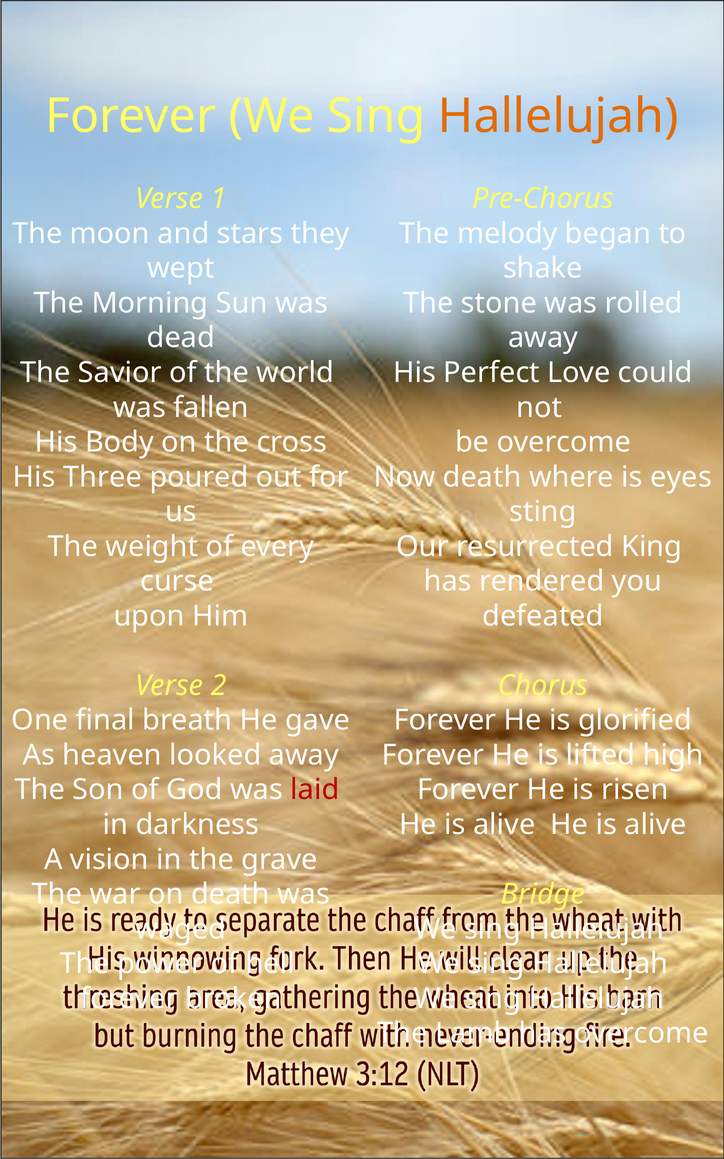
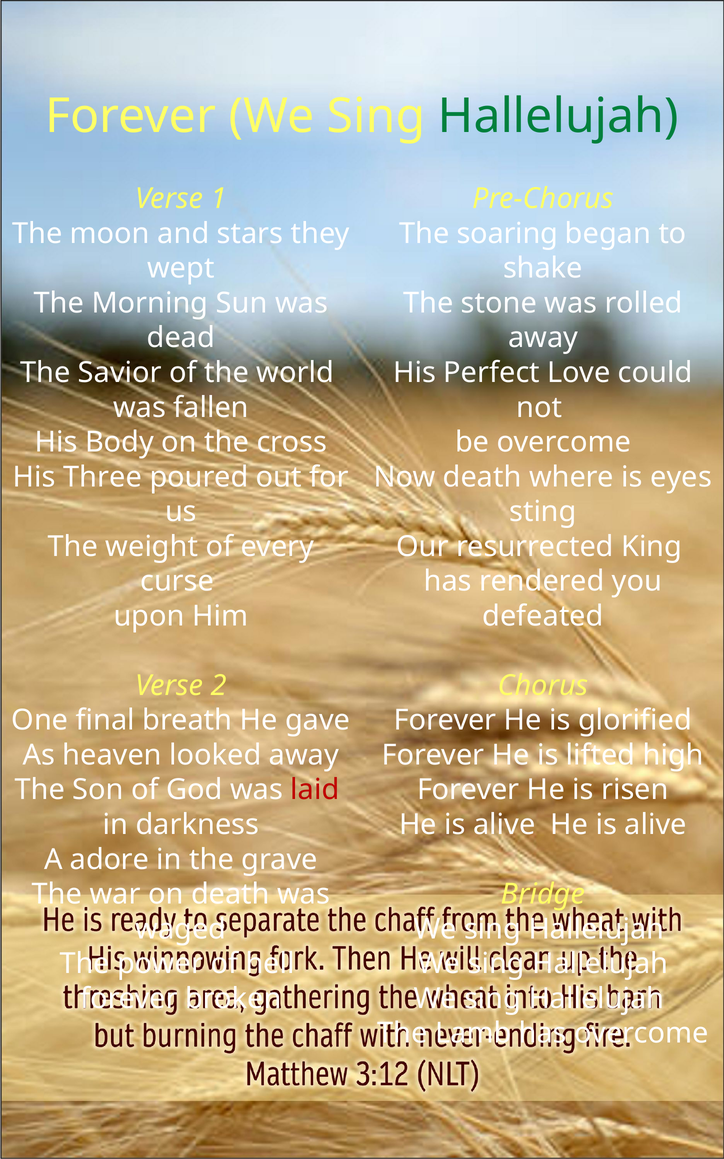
Hallelujah colour: orange -> green (558, 116)
melody: melody -> soaring (507, 233)
vision: vision -> adore (109, 859)
